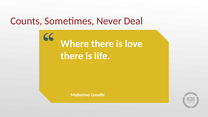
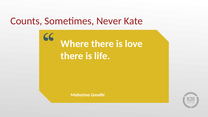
Deal: Deal -> Kate (133, 21)
